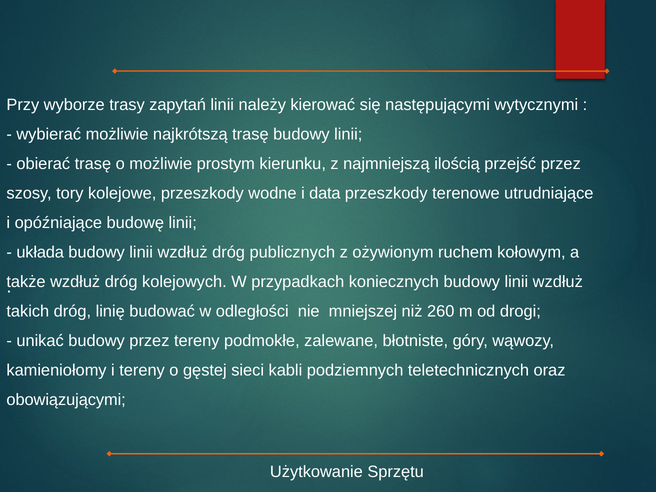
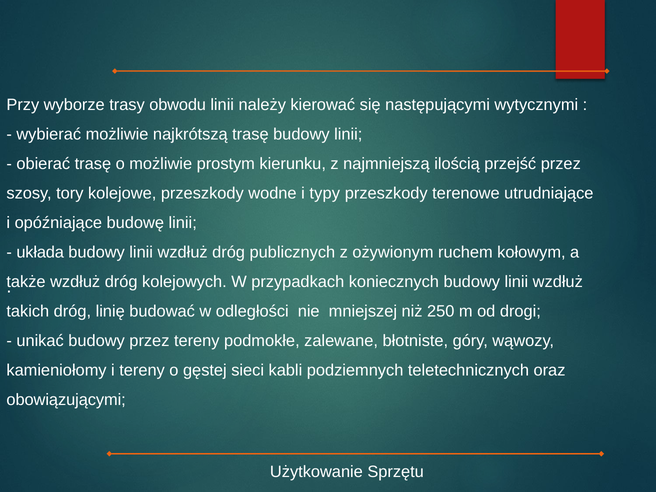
zapytań: zapytań -> obwodu (178, 105)
data: data -> typy (325, 193)
260: 260 -> 250 (441, 311)
